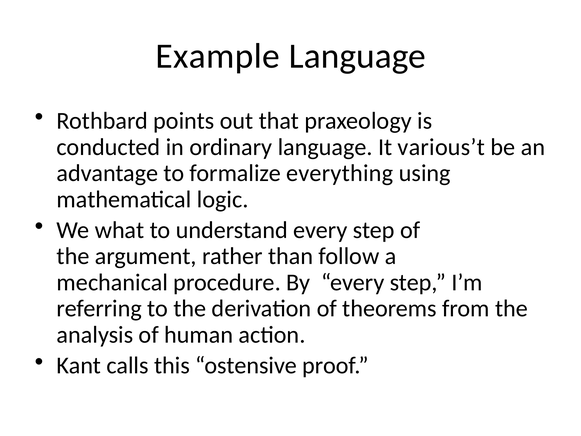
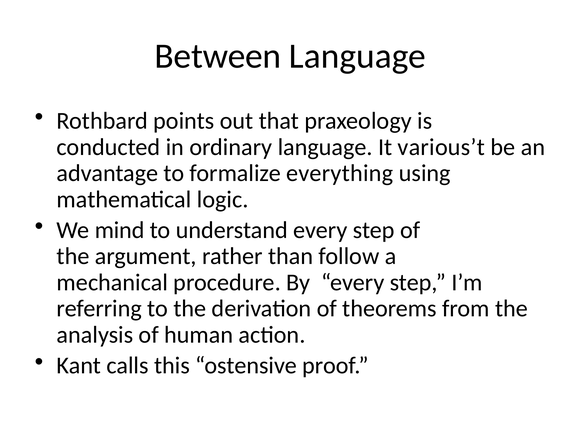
Example: Example -> Between (218, 56)
what: what -> mind (120, 230)
